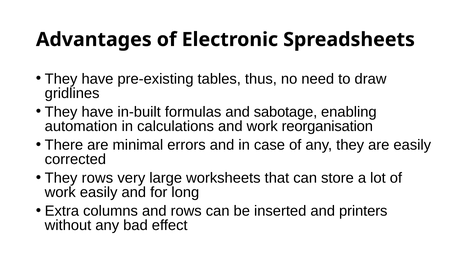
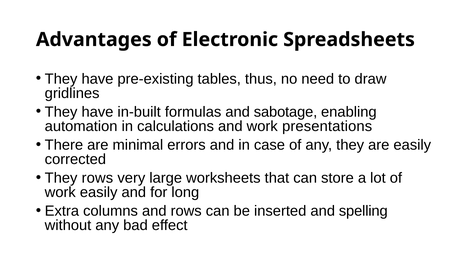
reorganisation: reorganisation -> presentations (327, 126)
printers: printers -> spelling (363, 211)
